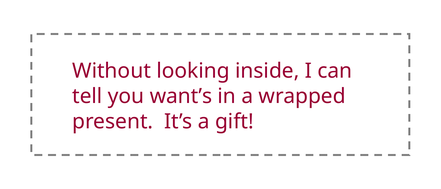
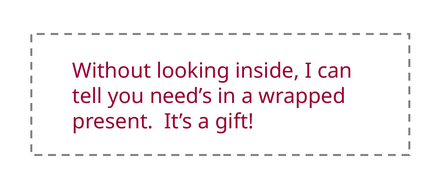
want’s: want’s -> need’s (181, 96)
